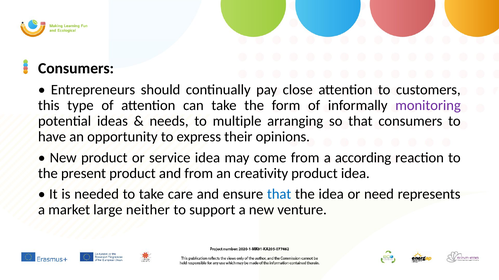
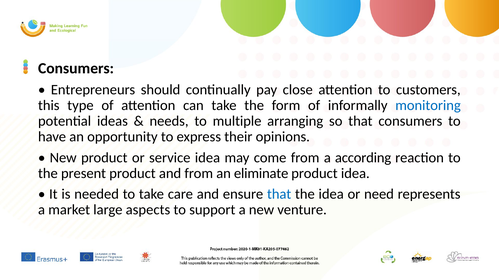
monitoring colour: purple -> blue (428, 106)
creativity: creativity -> eliminate (261, 174)
neither: neither -> aspects (148, 210)
